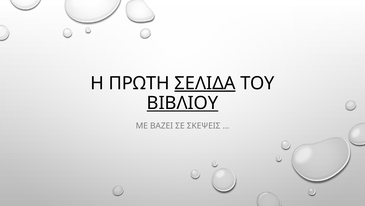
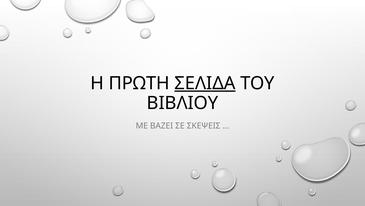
ΒΙΒΛΙΟΥ underline: present -> none (182, 103)
